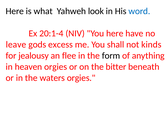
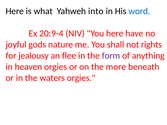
look: look -> into (96, 11)
20:1-4: 20:1-4 -> 20:9-4 (51, 33)
leave: leave -> joyful (16, 45)
excess: excess -> nature (61, 45)
kinds: kinds -> rights (151, 45)
form colour: black -> purple (111, 56)
bitter: bitter -> more (116, 67)
